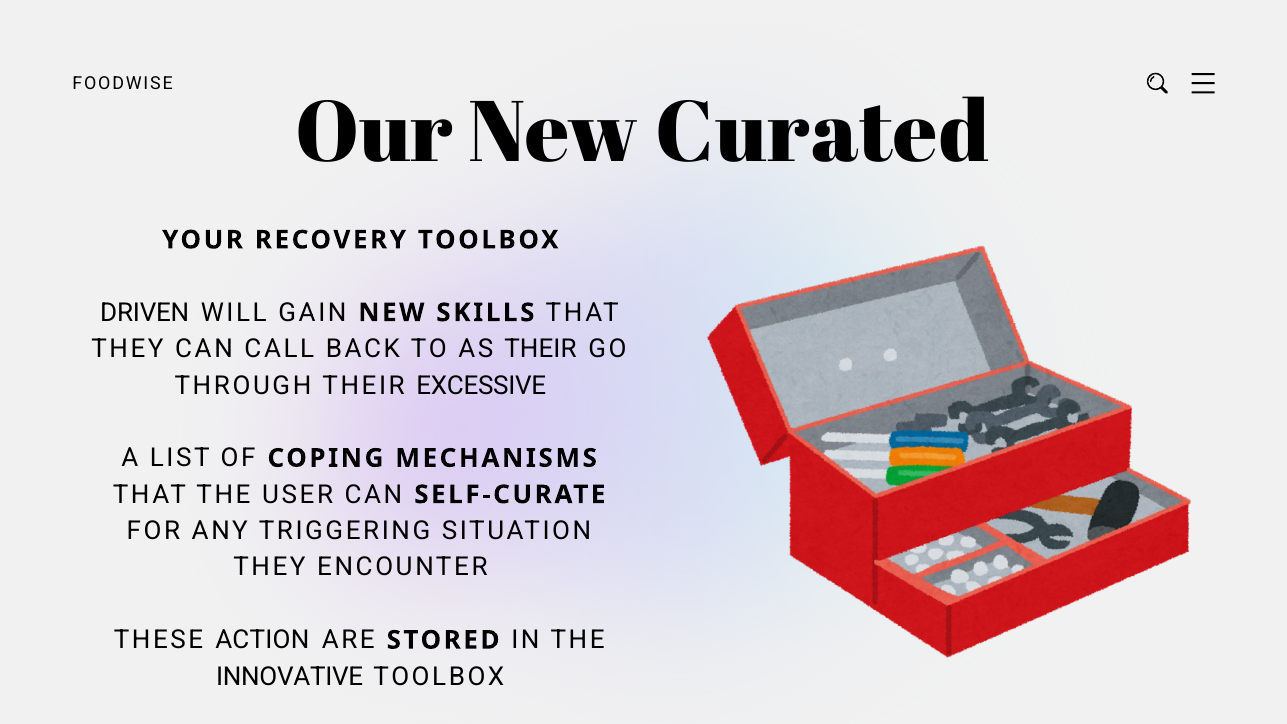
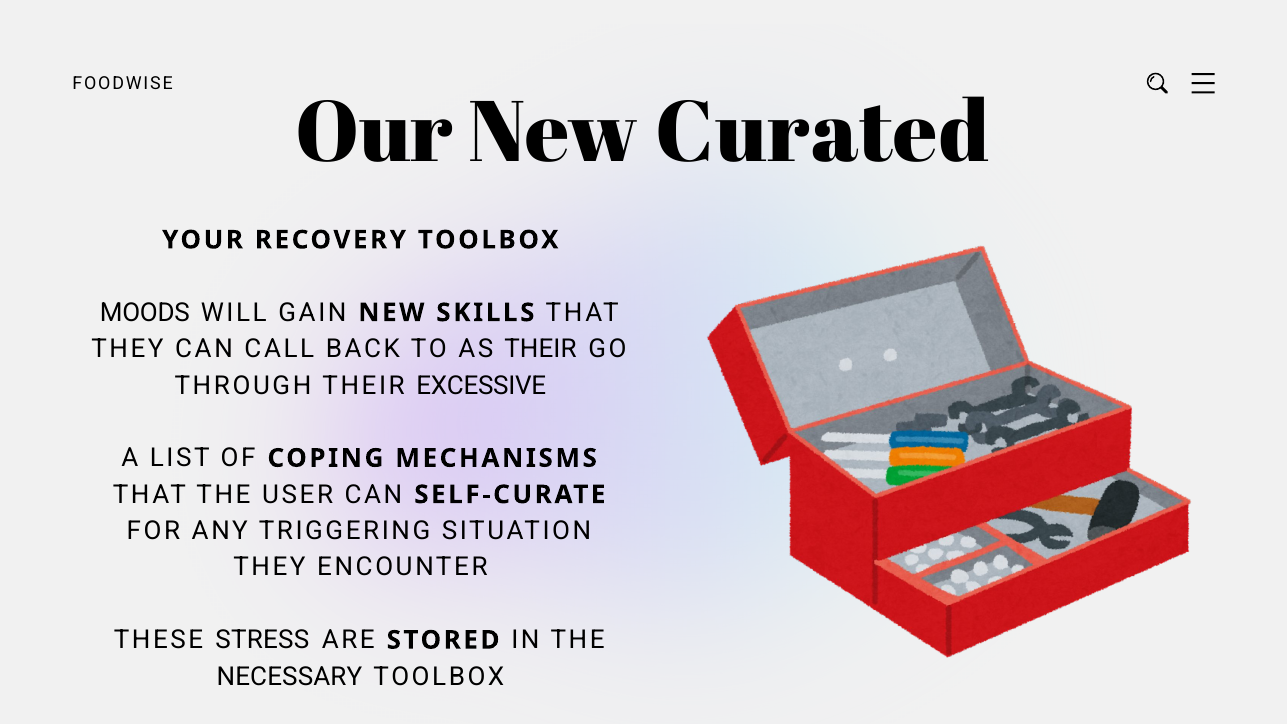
DRIVEN: DRIVEN -> MOODS (145, 313)
ACTION: ACTION -> STRESS (262, 640)
INNOVATIVE: INNOVATIVE -> NECESSARY (289, 676)
